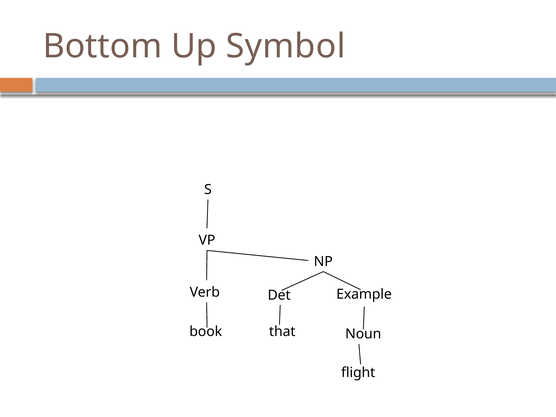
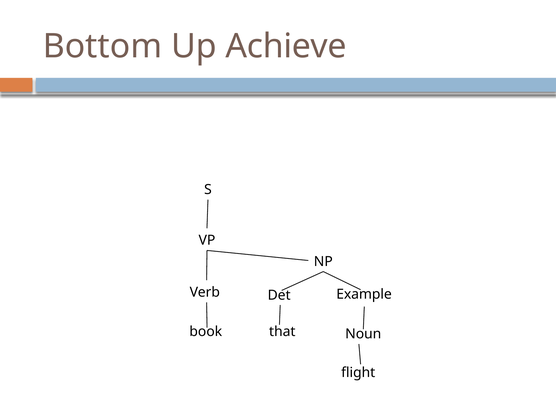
Symbol: Symbol -> Achieve (286, 46)
